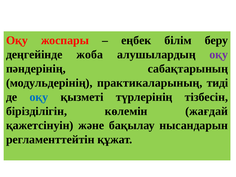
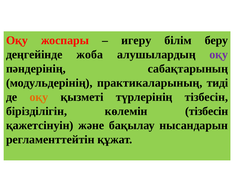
еңбек: еңбек -> игеру (136, 40)
оқу colour: blue -> orange (39, 97)
көлемін жағдай: жағдай -> тізбесін (207, 111)
